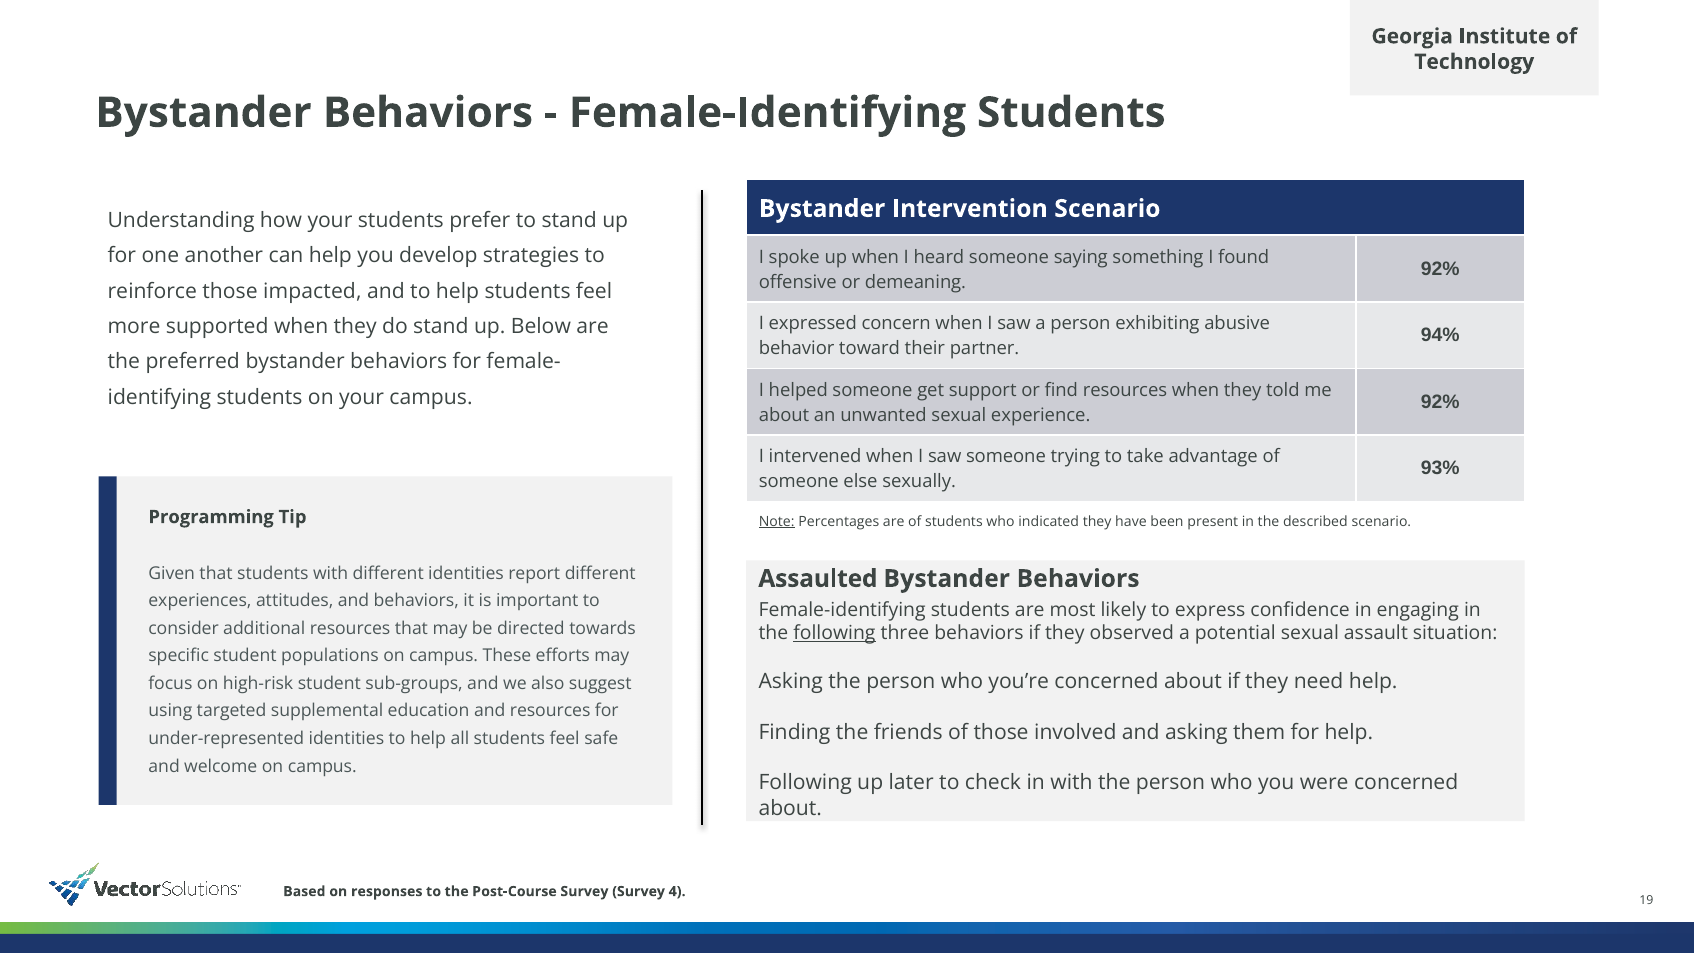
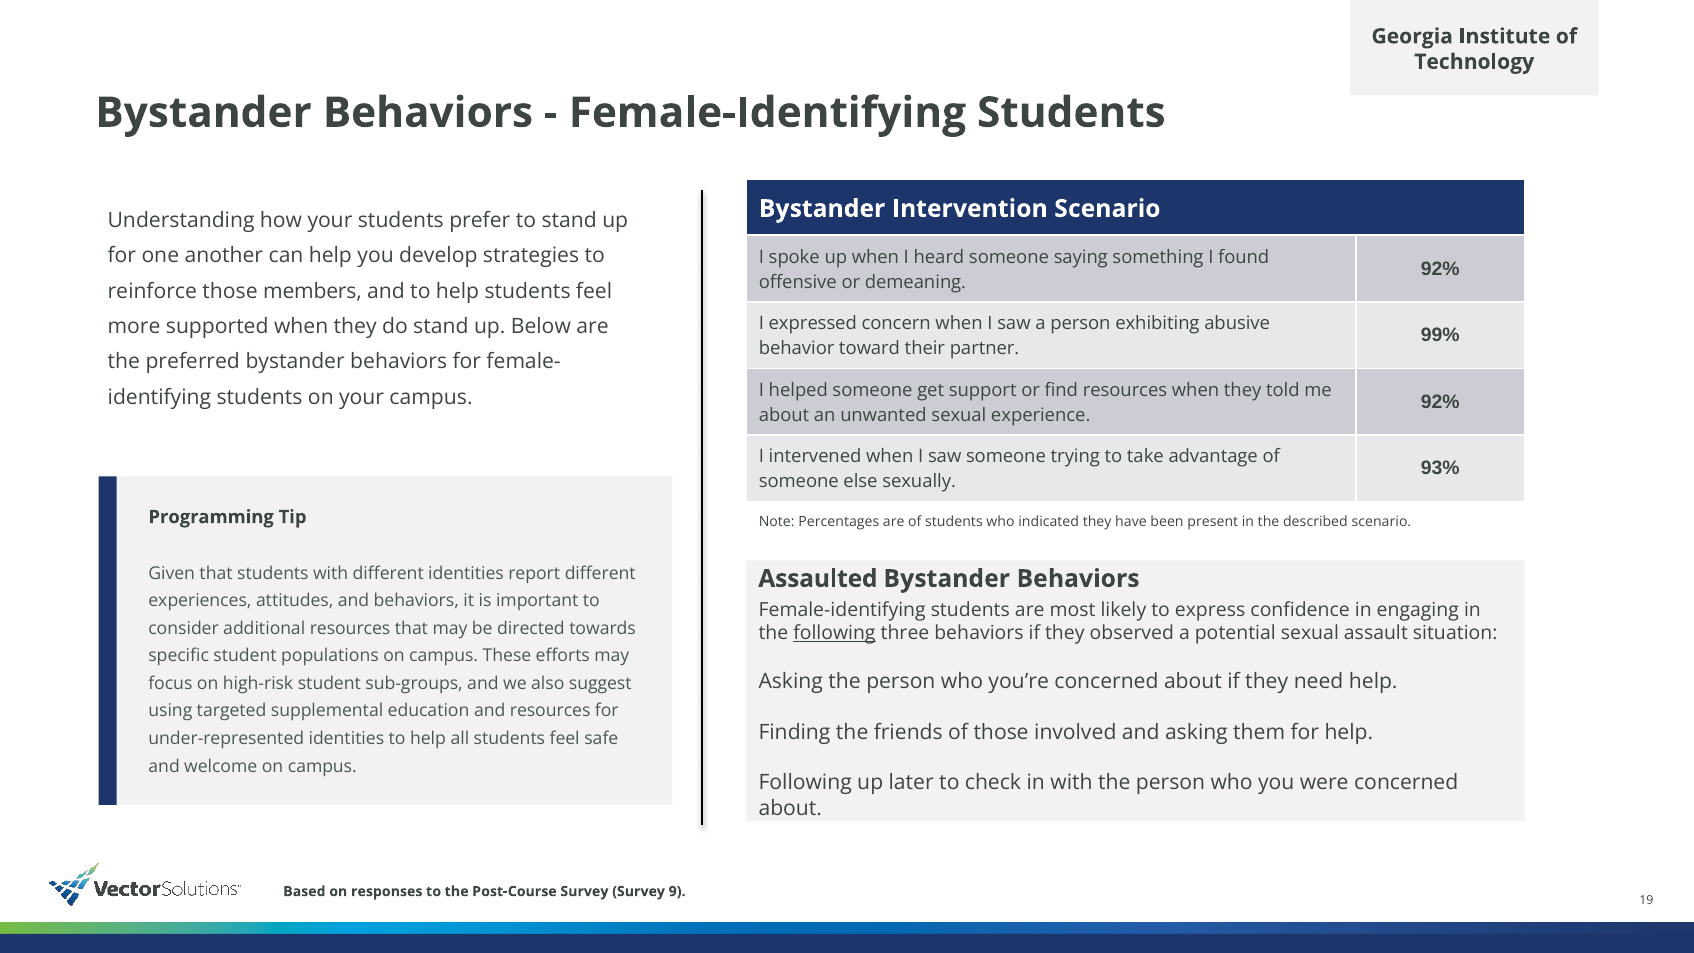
impacted: impacted -> members (312, 291)
94%: 94% -> 99% (1440, 335)
Note underline: present -> none (777, 521)
4: 4 -> 9 (677, 891)
